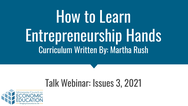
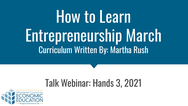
Hands: Hands -> March (144, 36)
Issues: Issues -> Hands (103, 83)
